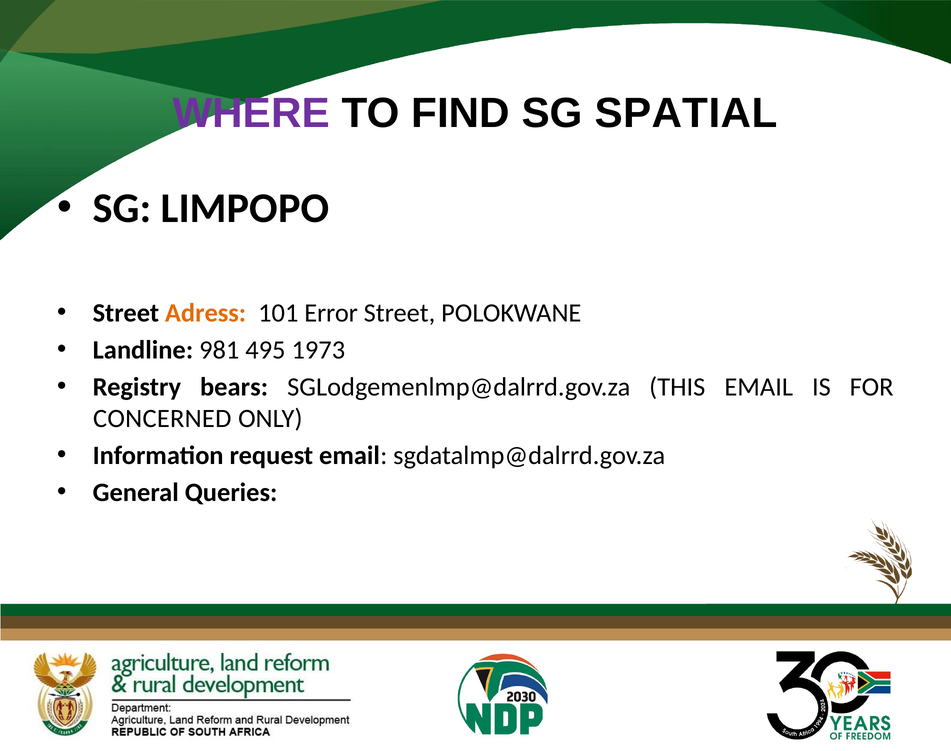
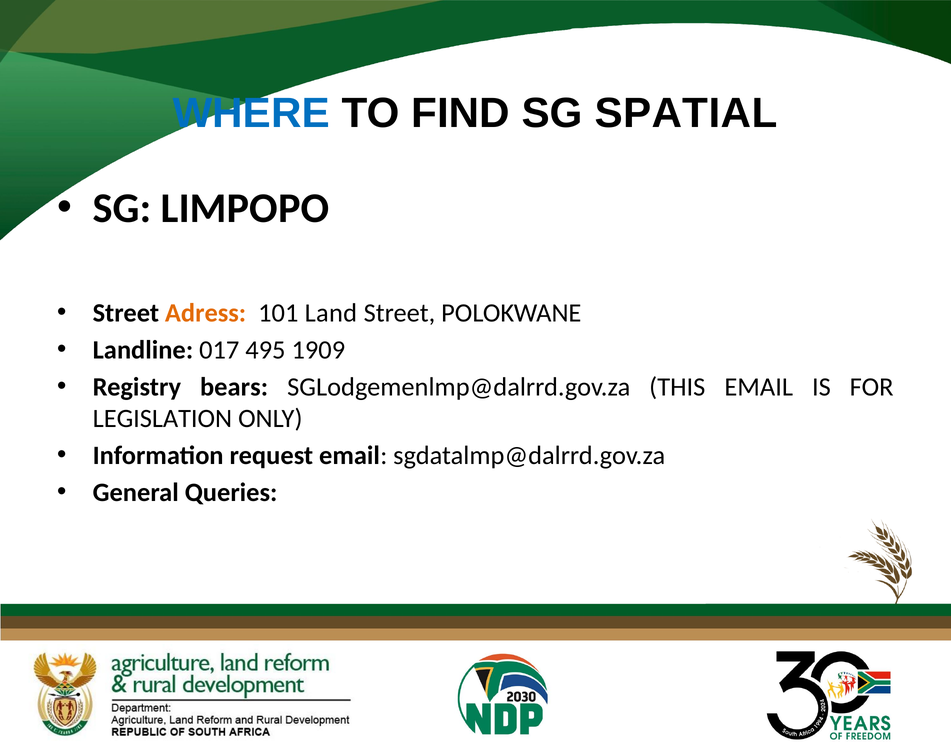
WHERE colour: purple -> blue (251, 114)
Error: Error -> Land (331, 313)
981: 981 -> 017 (219, 350)
1973: 1973 -> 1909 (318, 350)
CONCERNED: CONCERNED -> LEGISLATION (162, 419)
